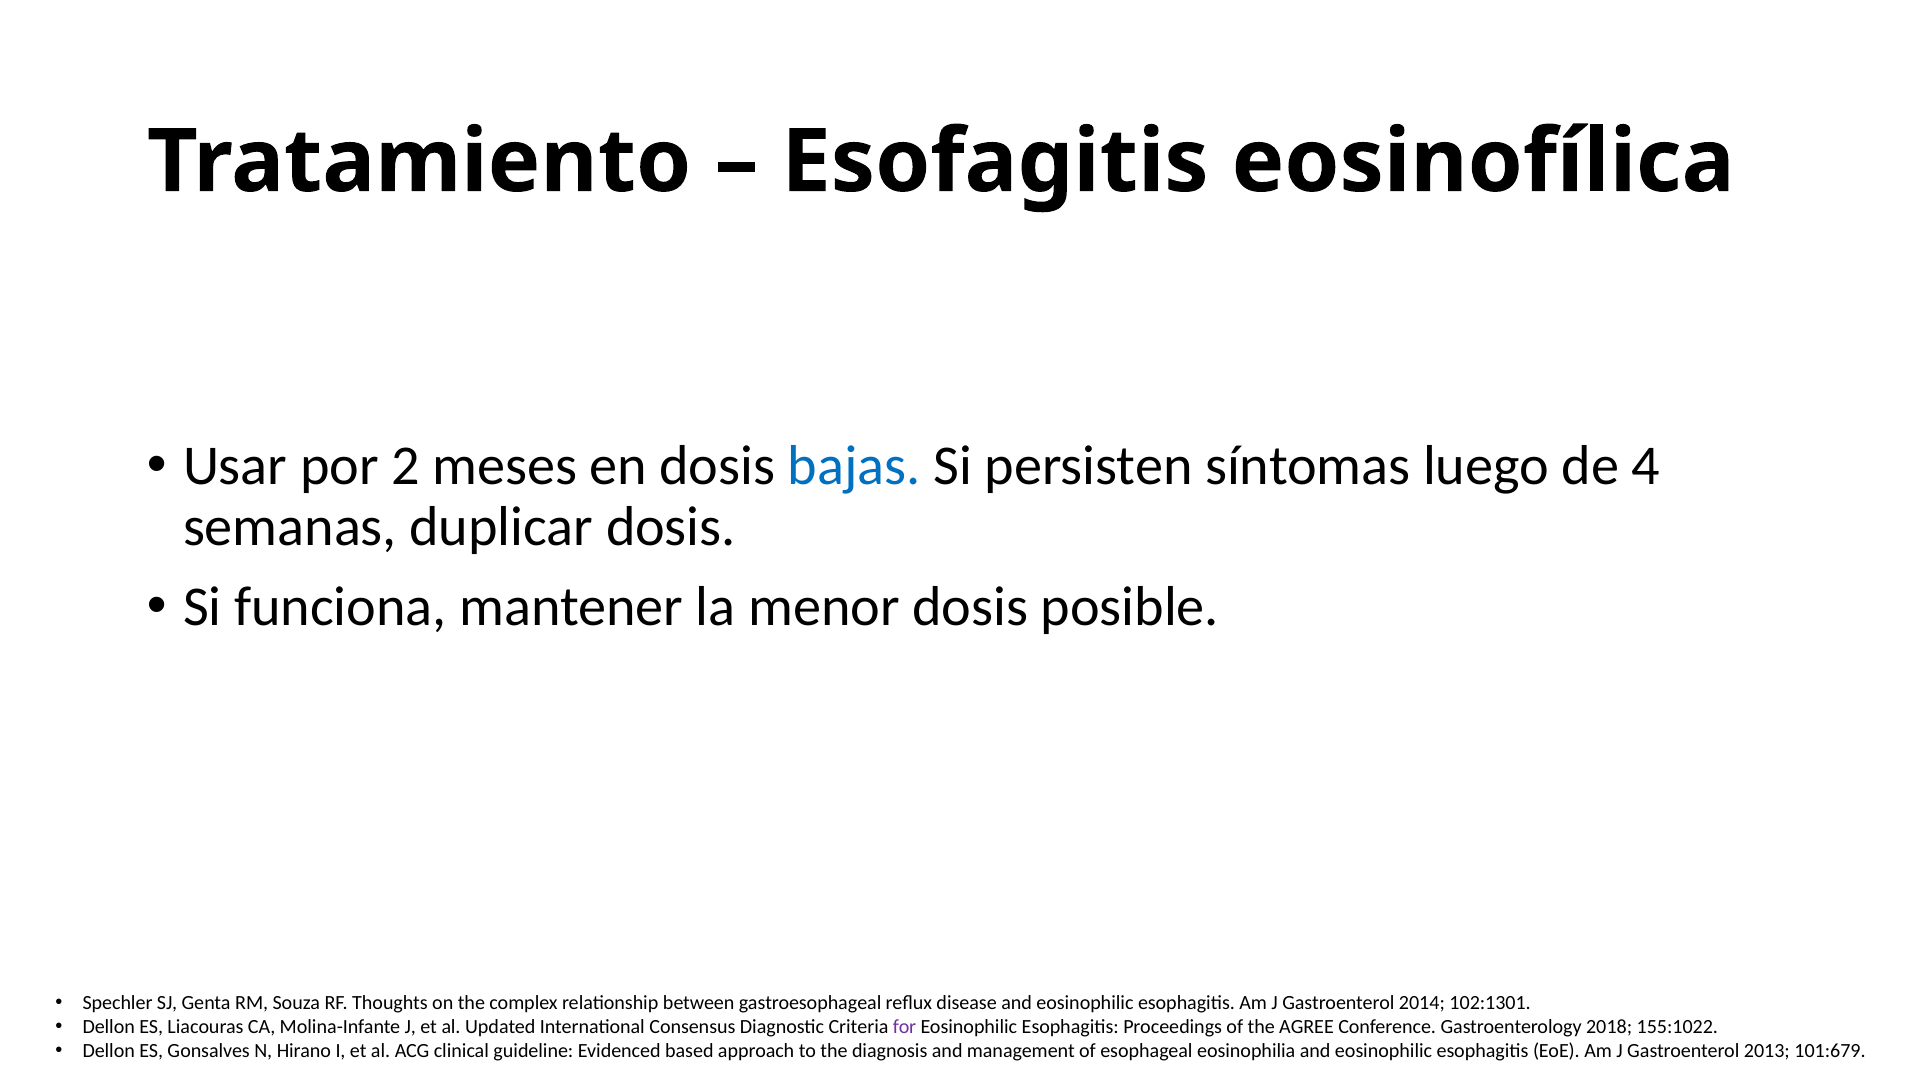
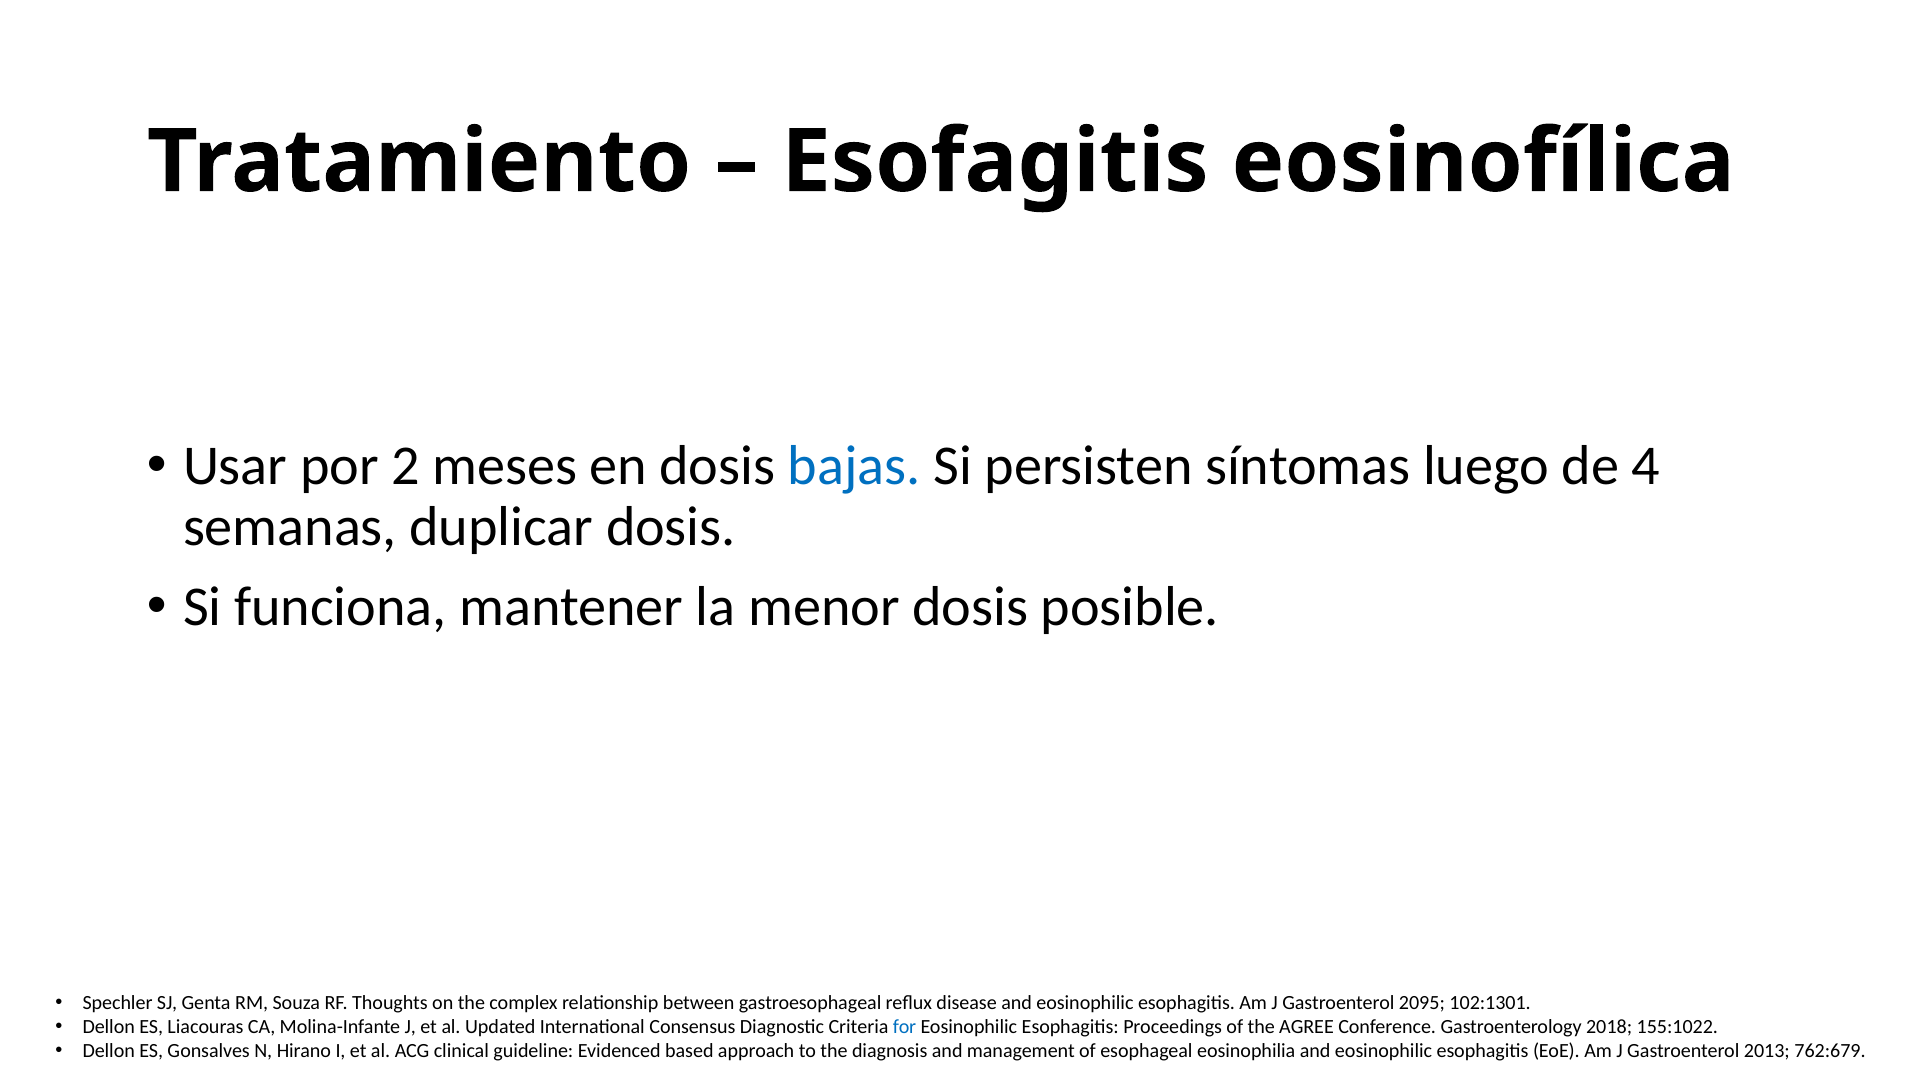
2014: 2014 -> 2095 (1422, 1003)
for colour: purple -> blue (905, 1027)
101:679: 101:679 -> 762:679 (1830, 1051)
